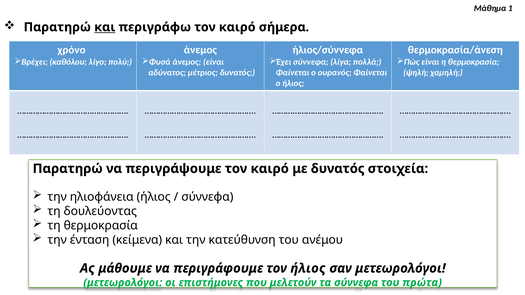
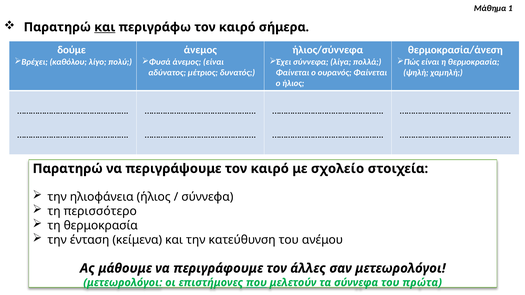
χρόνο: χρόνο -> δούμε (72, 50)
με δυνατός: δυνατός -> σχολείο (338, 169)
δουλεύοντας: δουλεύοντας -> περισσότερο (100, 211)
τον ήλιος: ήλιος -> άλλες (308, 269)
που underline: none -> present (256, 283)
